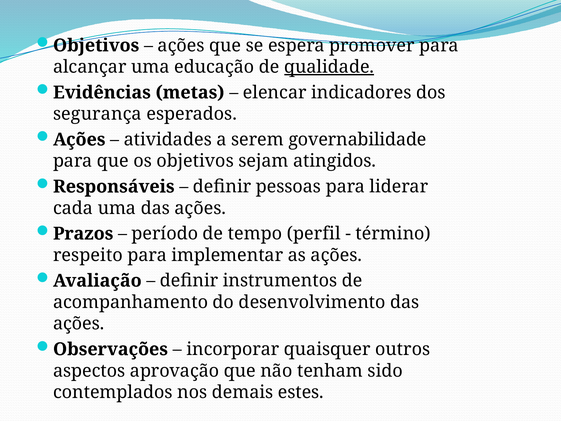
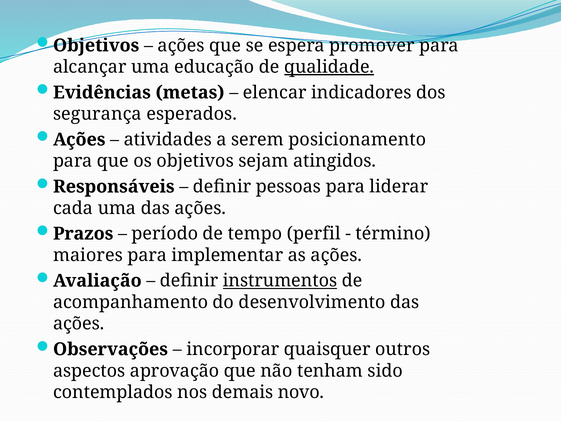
governabilidade: governabilidade -> posicionamento (357, 139)
respeito: respeito -> maiores (88, 255)
instrumentos underline: none -> present (280, 281)
estes: estes -> novo (301, 392)
